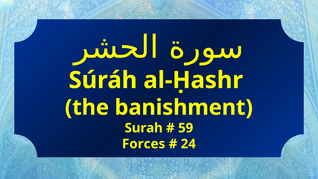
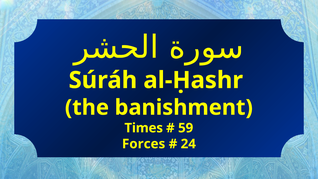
Surah: Surah -> Times (144, 128)
